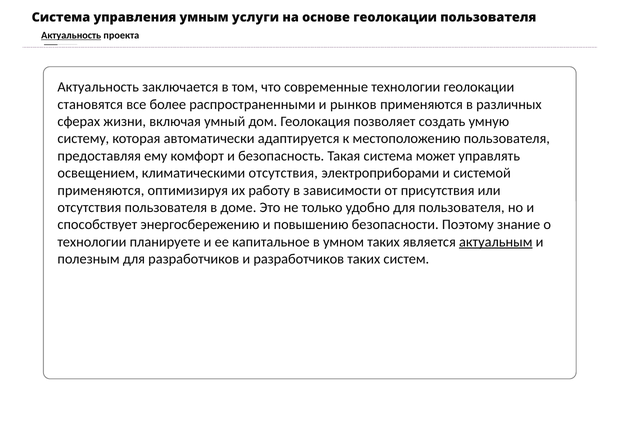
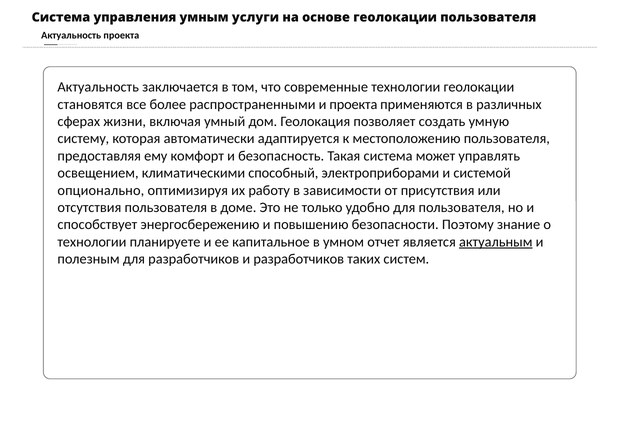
Актуальность underline: present -> none (71, 35)
и рынков: рынков -> проекта (353, 104)
климатическими отсутствия: отсутствия -> способный (283, 173)
применяются: применяются -> опционально (101, 191)
умном таких: таких -> отчет (383, 242)
